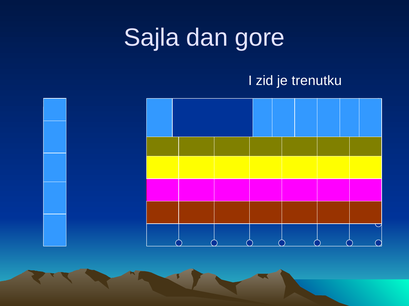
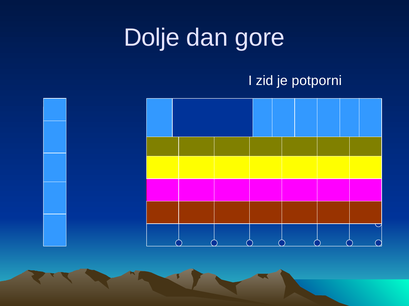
Sajla: Sajla -> Dolje (152, 38)
trenutku: trenutku -> potporni (317, 81)
